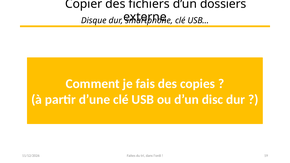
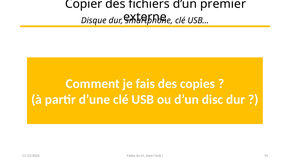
dossiers: dossiers -> premier (223, 4)
